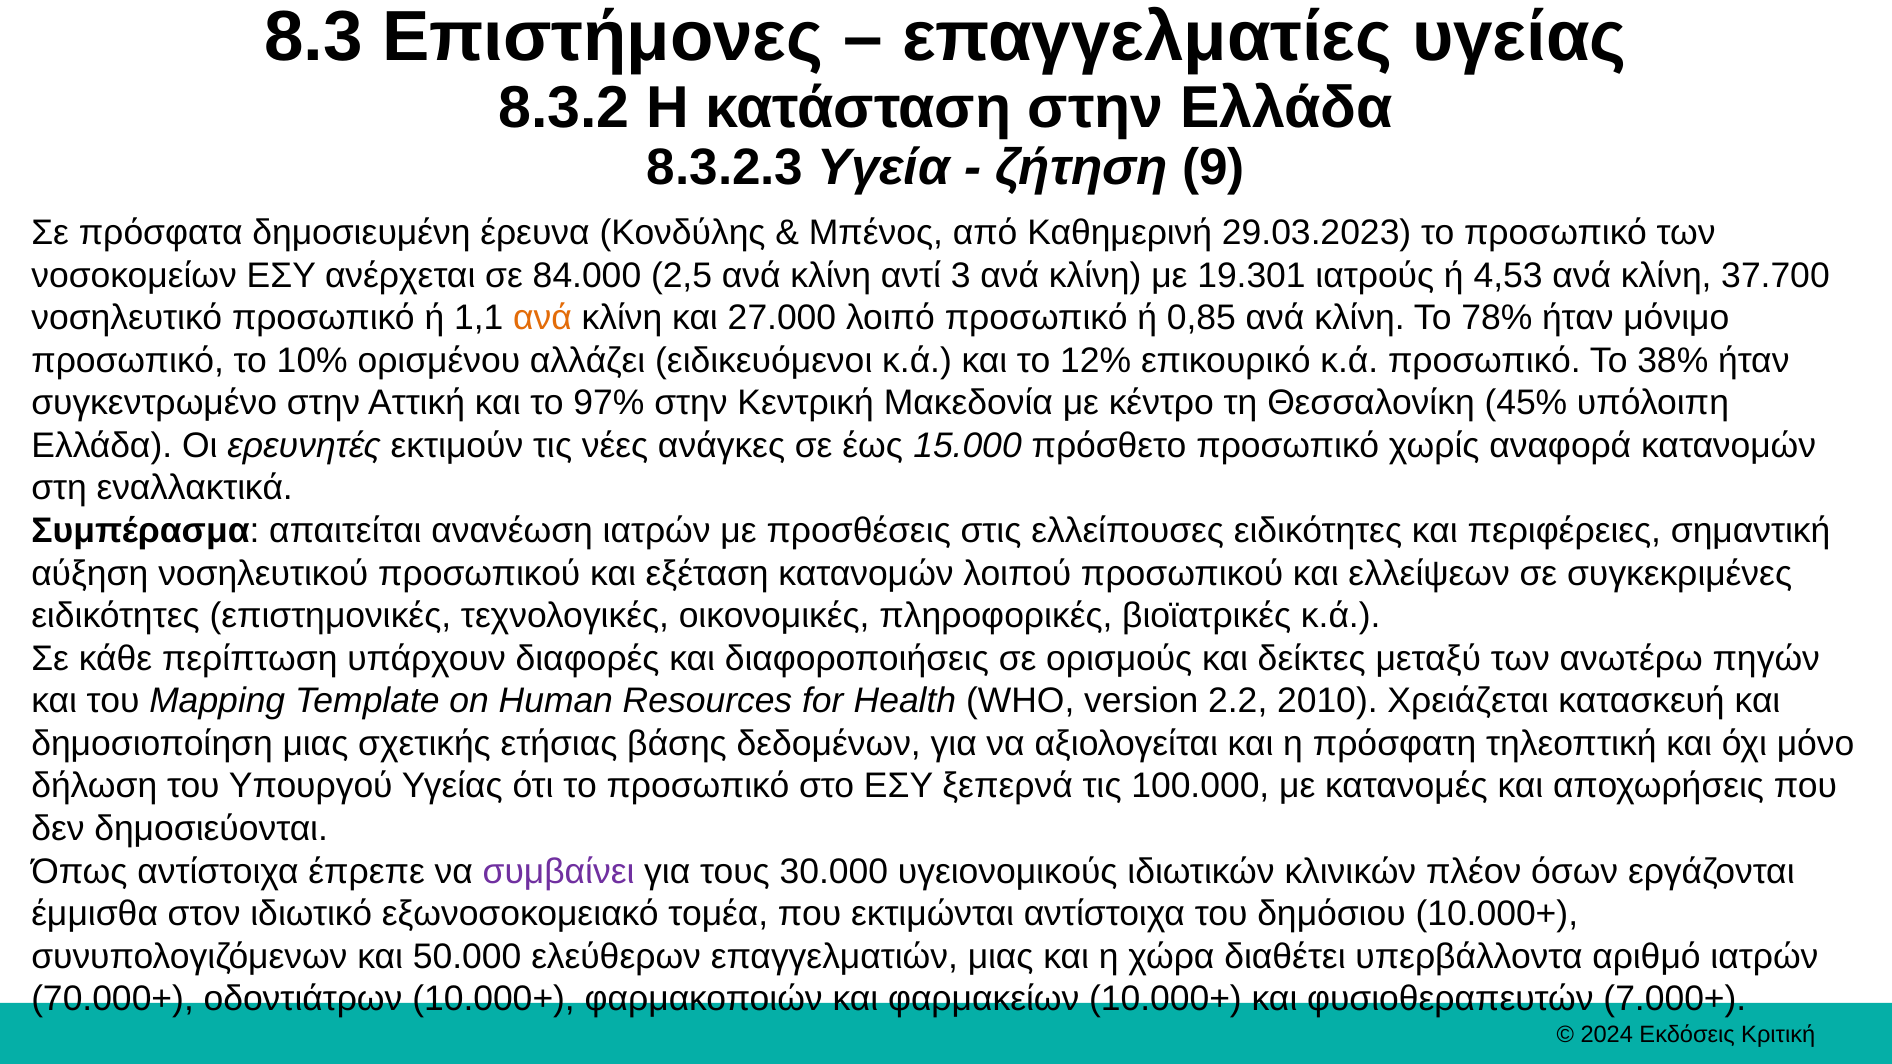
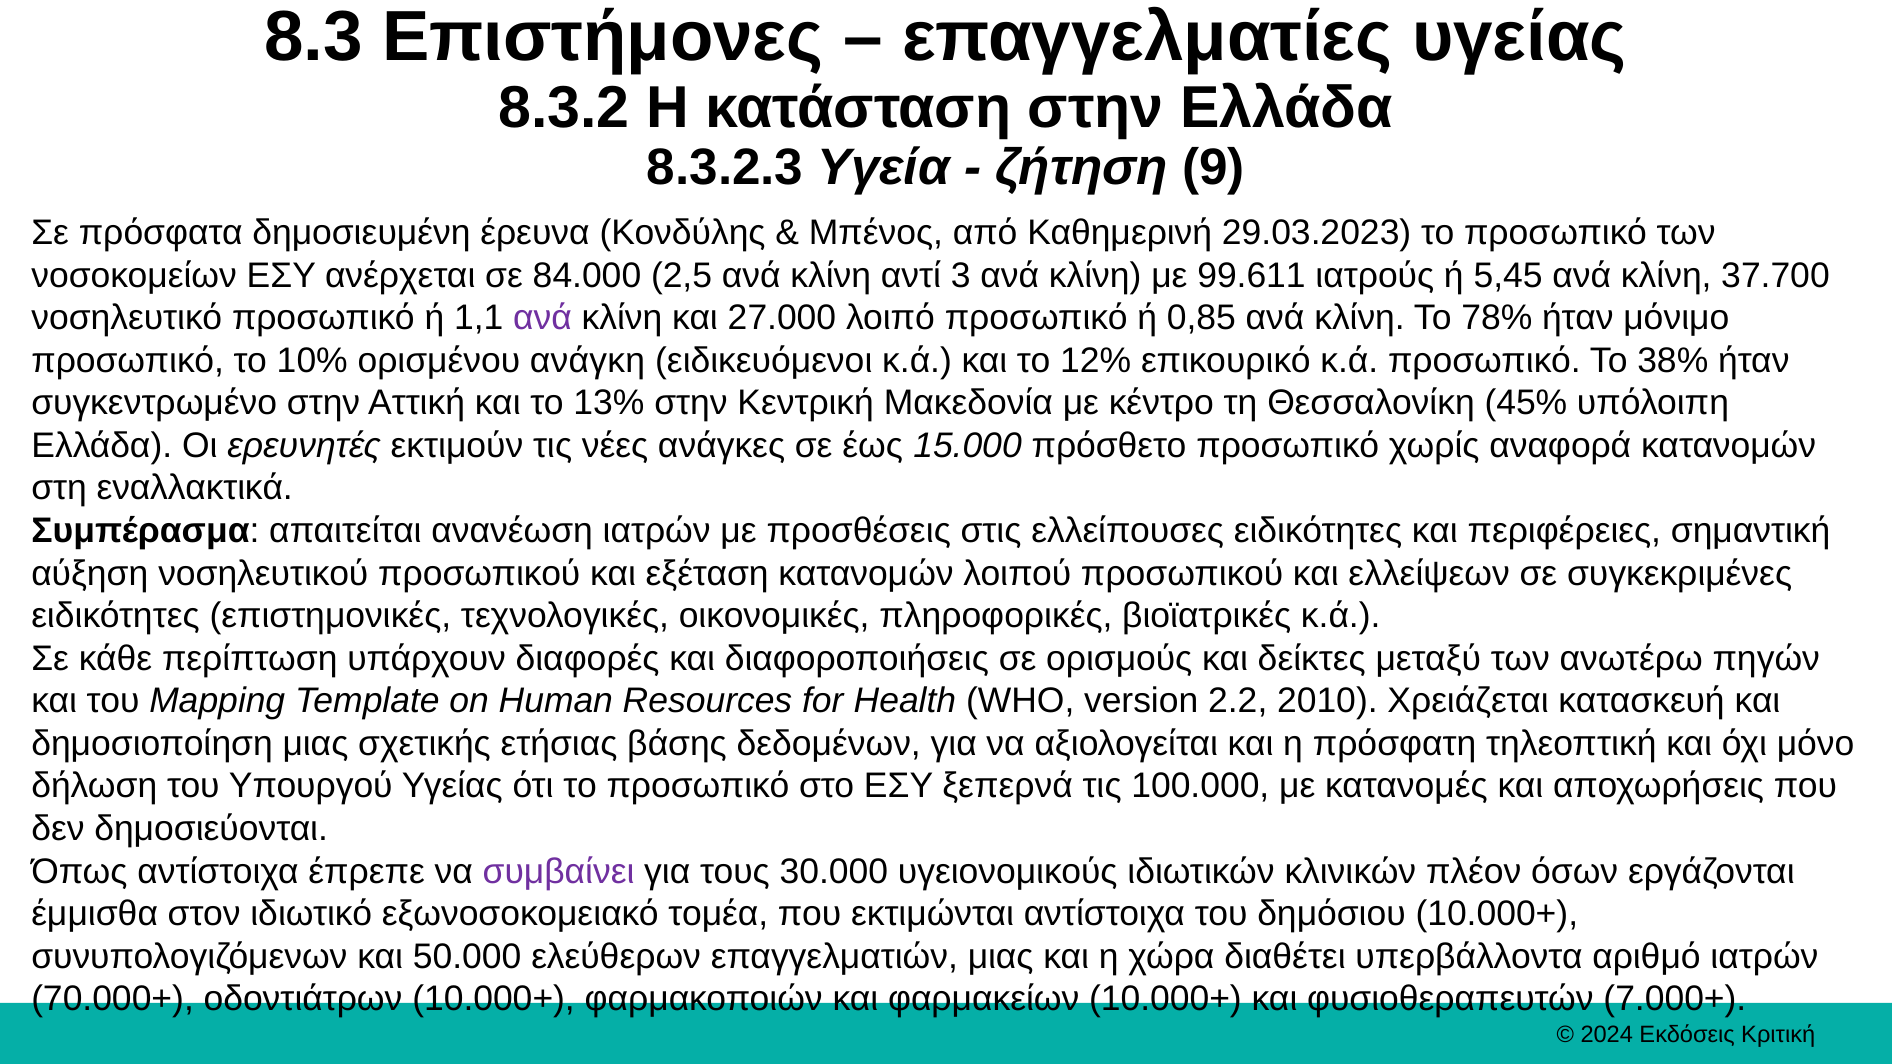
19.301: 19.301 -> 99.611 (1251, 276)
4,53: 4,53 -> 5,45 (1508, 276)
ανά colour: orange -> purple (543, 318)
αλλάζει: αλλάζει -> ανάγκη (588, 361)
97%: 97% -> 13% (609, 403)
